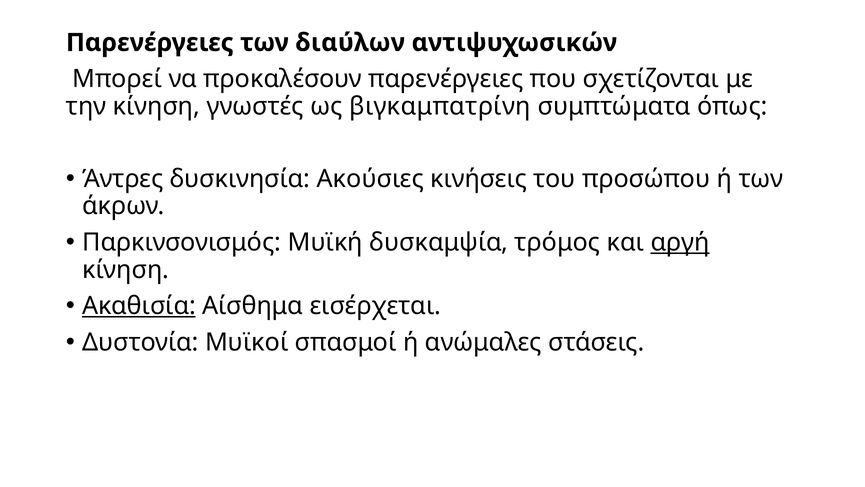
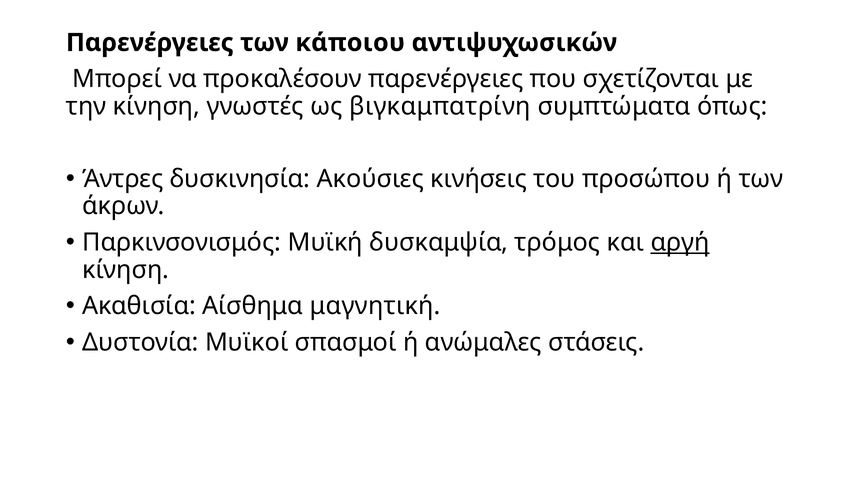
διαύλων: διαύλων -> κάποιου (350, 43)
Ακαθισία underline: present -> none (139, 306)
εισέρχεται: εισέρχεται -> μαγνητική (375, 306)
